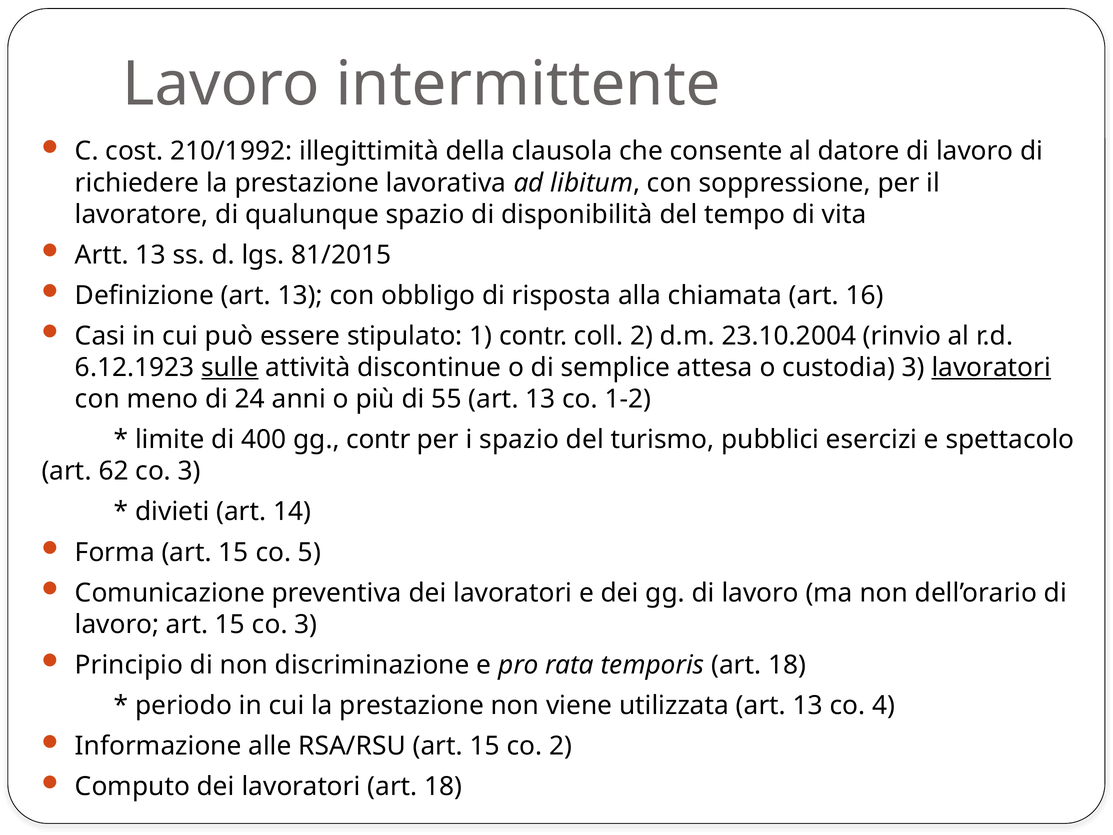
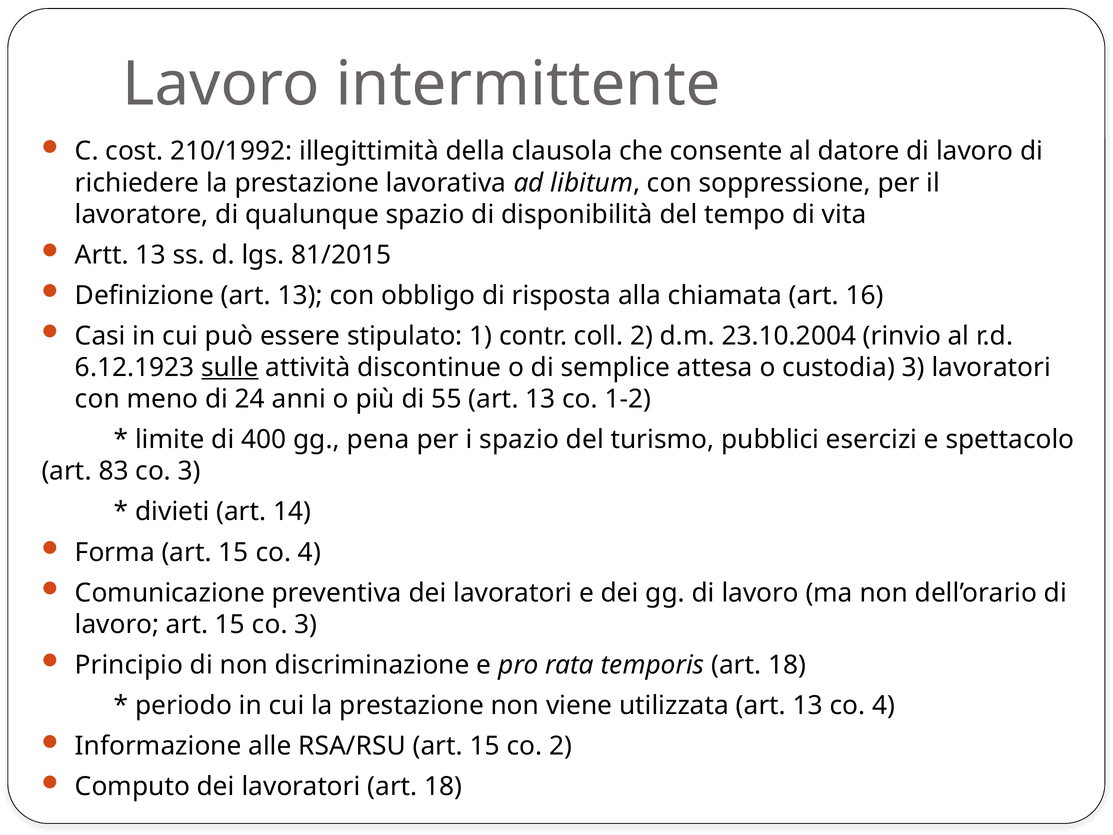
lavoratori underline: present -> none (991, 367)
gg contr: contr -> pena (378, 440)
62: 62 -> 83 (114, 471)
15 co 5: 5 -> 4 (309, 552)
